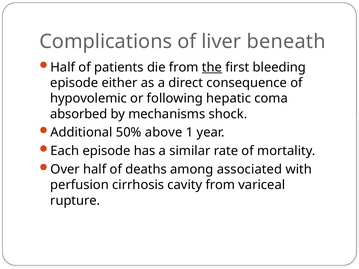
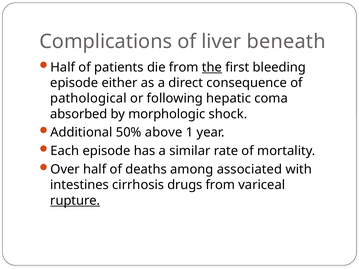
hypovolemic: hypovolemic -> pathological (88, 99)
mechanisms: mechanisms -> morphologic (167, 114)
perfusion: perfusion -> intestines (80, 185)
cavity: cavity -> drugs (185, 185)
rupture underline: none -> present (75, 201)
